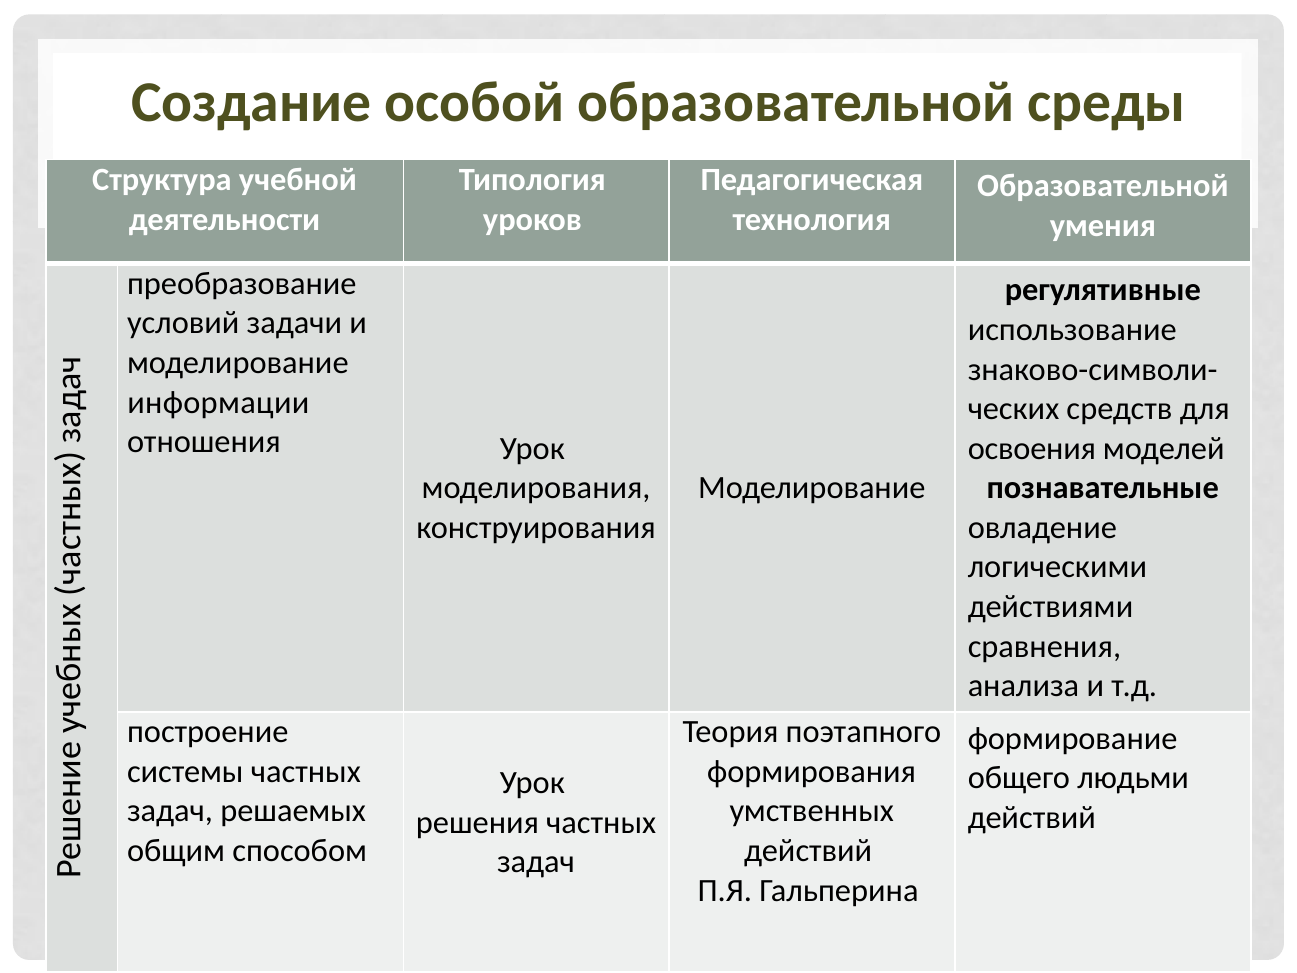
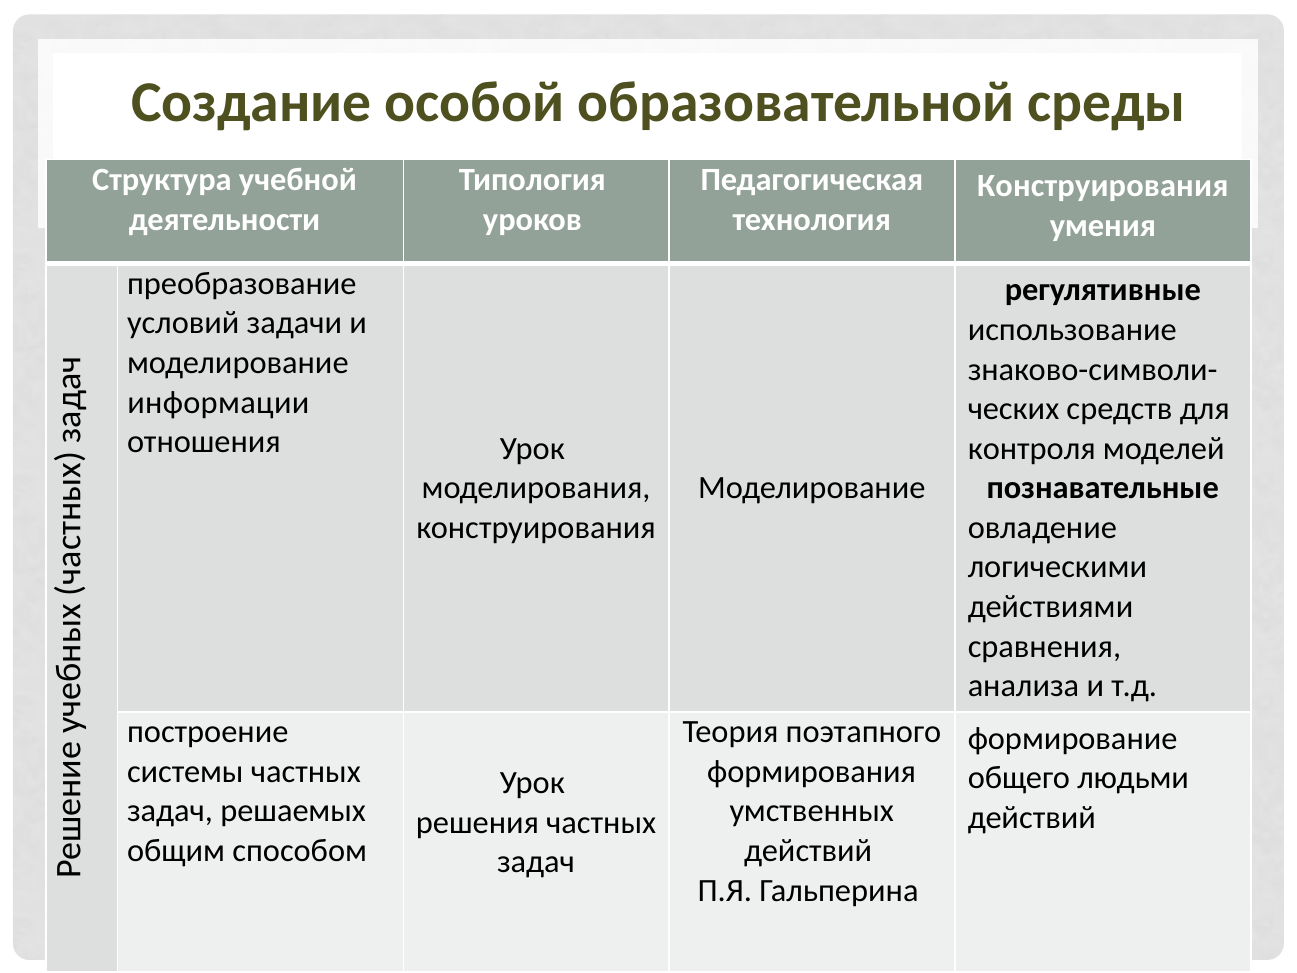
Образовательной: Образовательной -> Конструирования (1103, 186)
освоения: освоения -> контроля (1032, 448)
